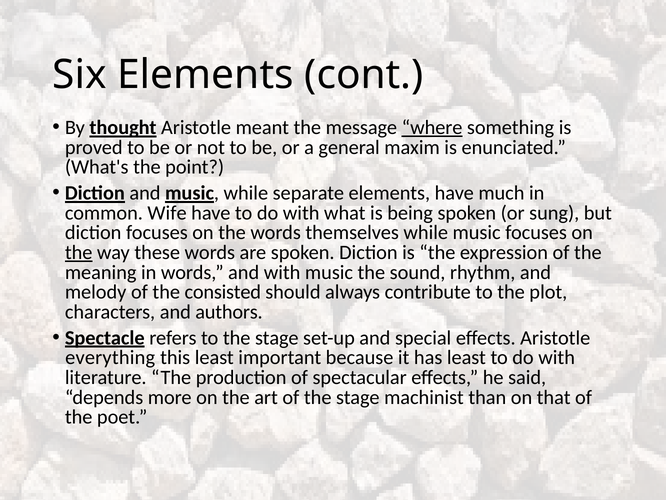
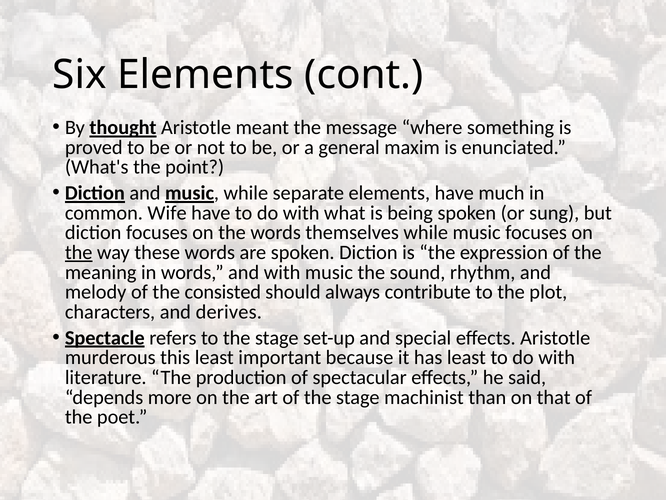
where underline: present -> none (432, 127)
authors: authors -> derives (229, 312)
everything: everything -> murderous (110, 357)
